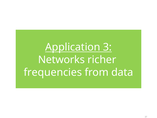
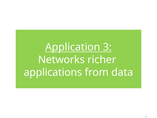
frequencies: frequencies -> applications (53, 72)
